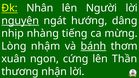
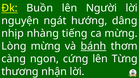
Nhân: Nhân -> Buồn (40, 8)
nguyện underline: present -> none (20, 21)
Lòng nhậm: nhậm -> mừng (46, 46)
xuân: xuân -> càng (14, 59)
Thần: Thần -> Từng (125, 59)
